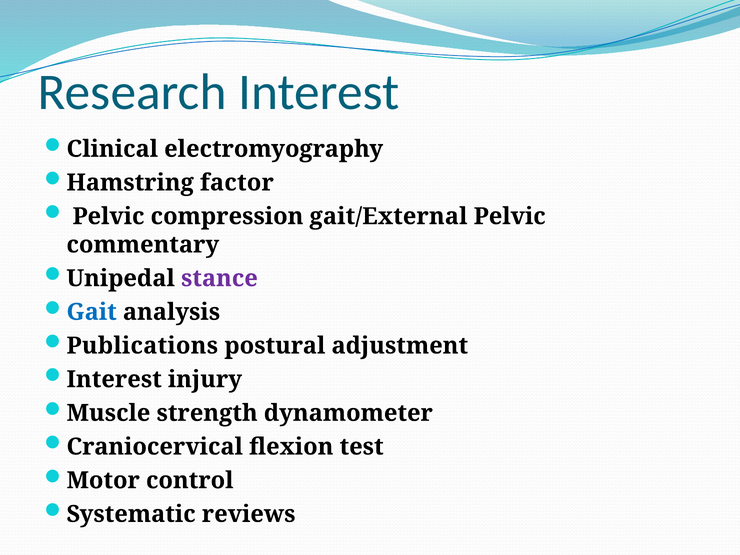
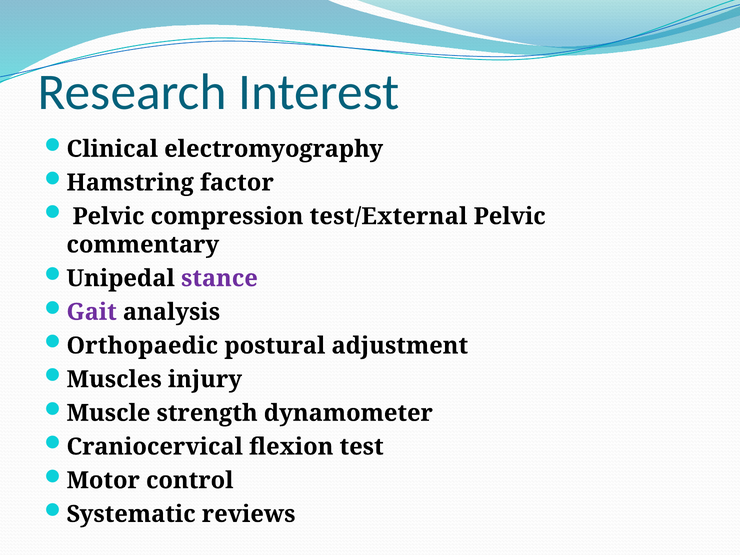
gait/External: gait/External -> test/External (388, 216)
Gait colour: blue -> purple (92, 312)
Publications: Publications -> Orthopaedic (142, 346)
Interest: Interest -> Muscles (114, 379)
